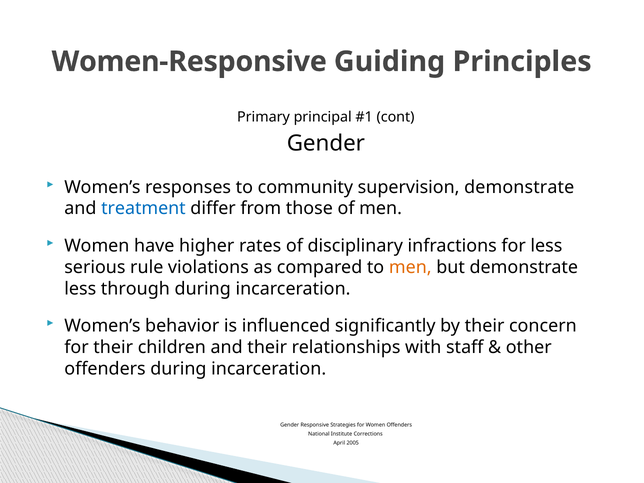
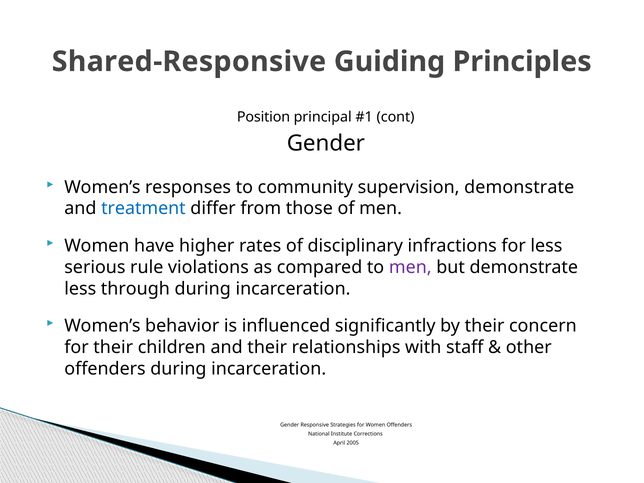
Women-Responsive: Women-Responsive -> Shared-Responsive (189, 62)
Primary: Primary -> Position (264, 117)
men colour: orange -> purple (410, 267)
